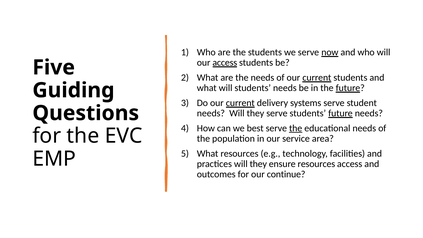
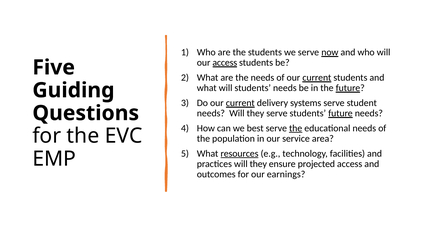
resources underline: none -> present (239, 154)
ensure resources: resources -> projected (316, 164)
continue: continue -> earnings (286, 174)
